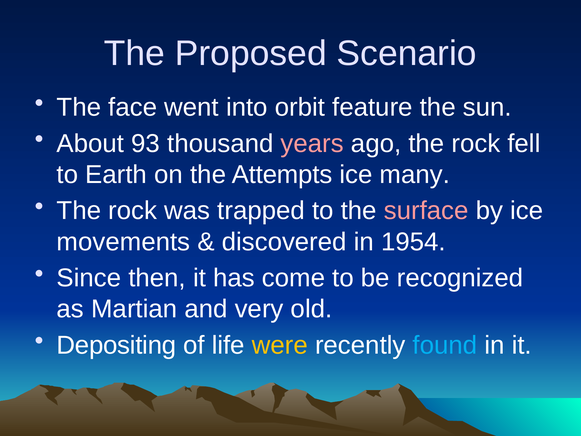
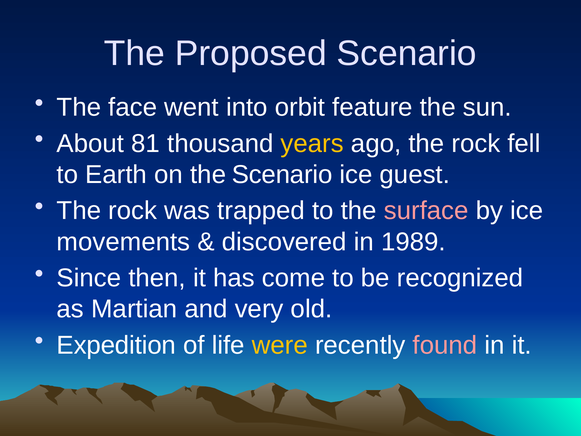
93: 93 -> 81 (146, 144)
years colour: pink -> yellow (312, 144)
the Attempts: Attempts -> Scenario (282, 175)
many: many -> guest (415, 175)
1954: 1954 -> 1989 (413, 242)
Depositing: Depositing -> Expedition (116, 345)
found colour: light blue -> pink (445, 345)
